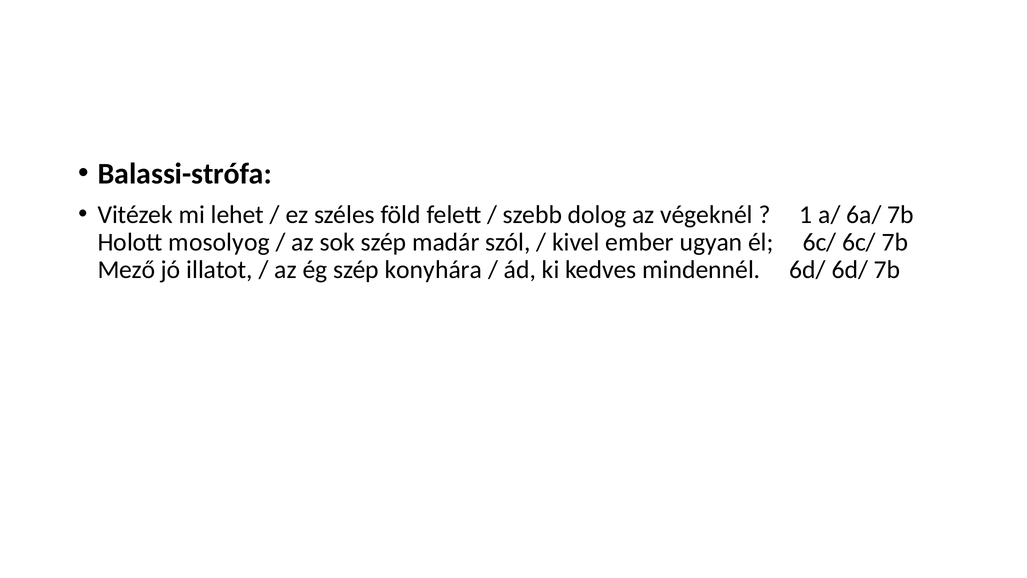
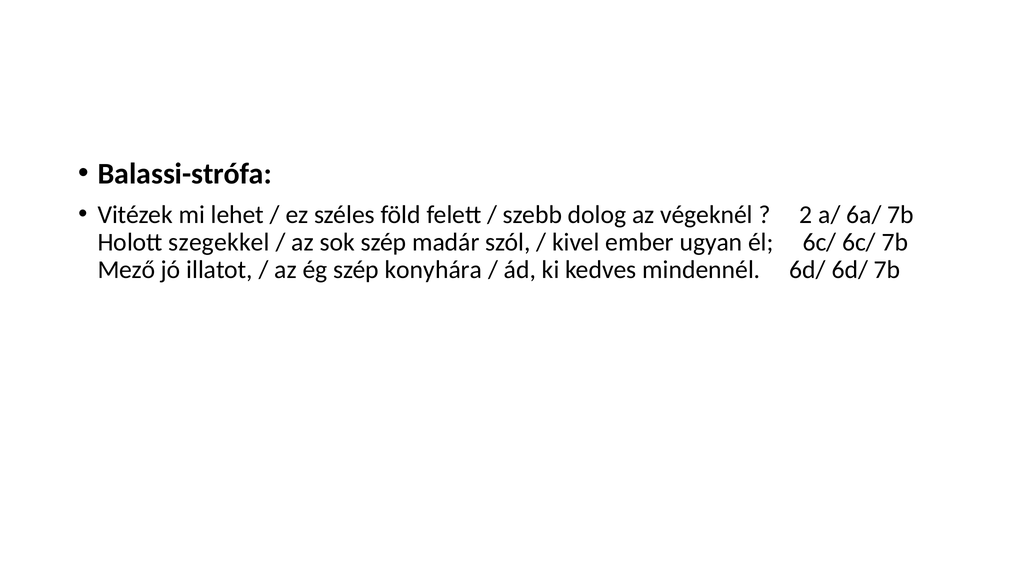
1: 1 -> 2 (806, 214)
mosolyog: mosolyog -> szegekkel (219, 242)
